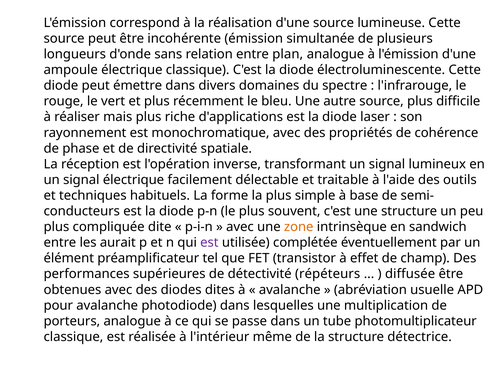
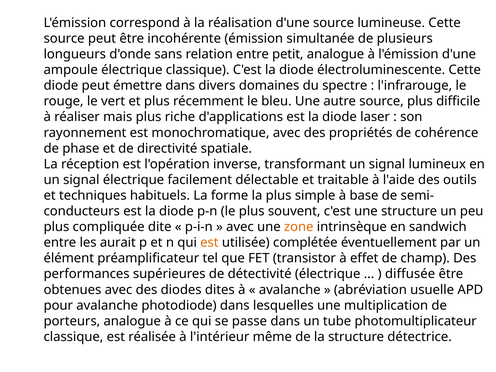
plan: plan -> petit (288, 54)
est colour: purple -> orange (209, 243)
détectivité répéteurs: répéteurs -> électrique (328, 274)
